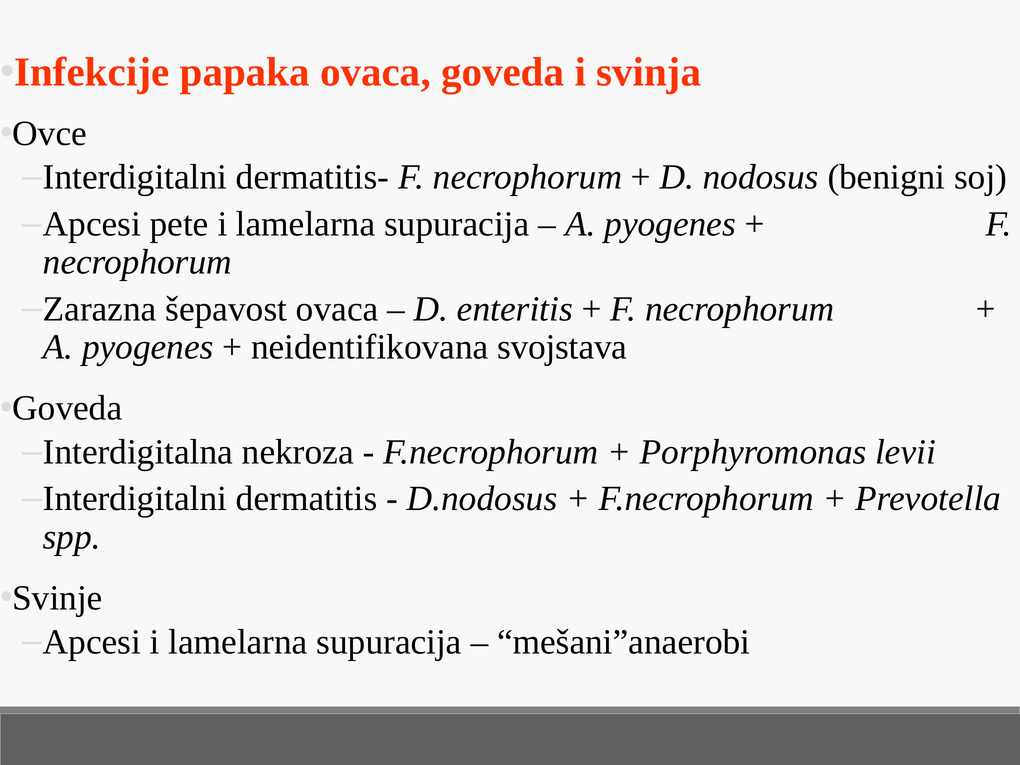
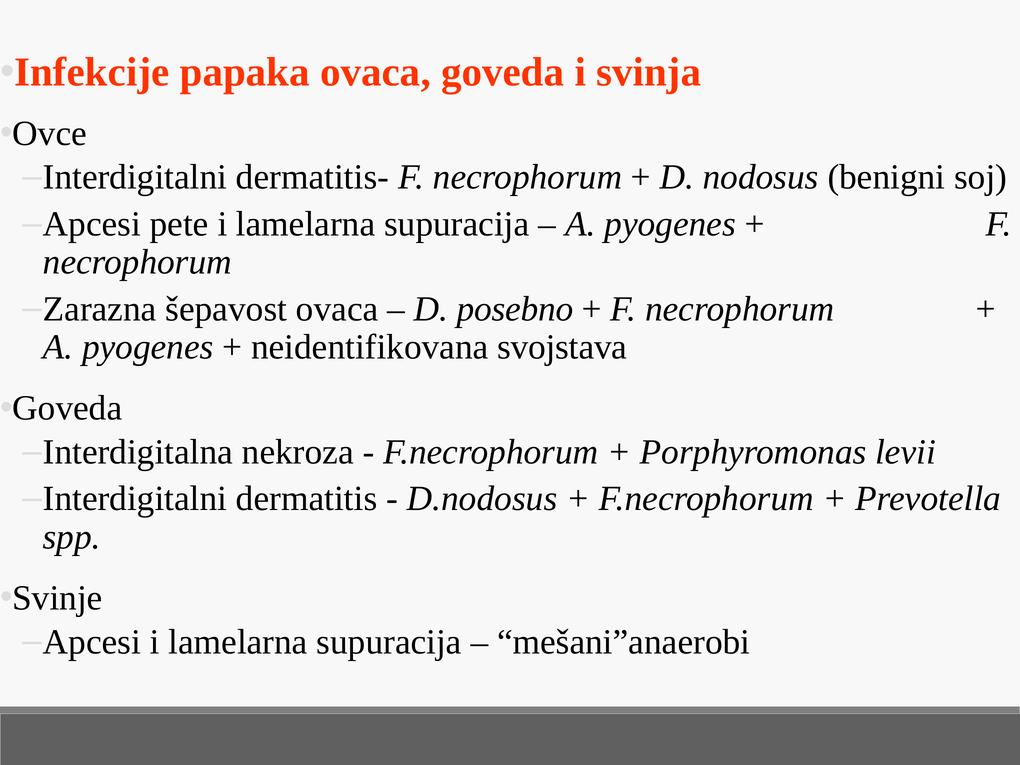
enteritis: enteritis -> posebno (515, 309)
